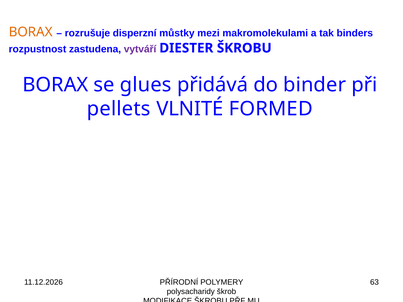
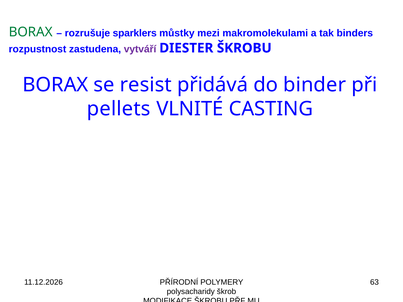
BORAX colour: orange -> green (31, 32)
disperzní: disperzní -> sparklers (135, 33)
glues: glues -> resist (146, 85)
FORMED: FORMED -> CASTING (271, 109)
